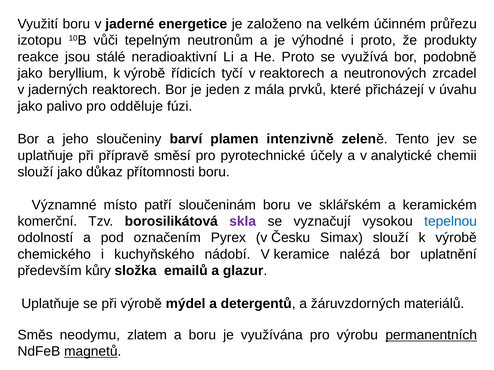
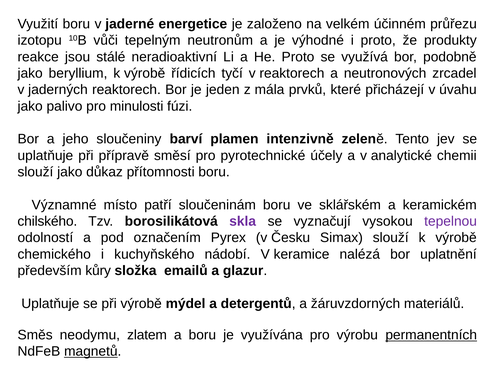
odděluje: odděluje -> minulosti (137, 106)
komerční: komerční -> chilského (47, 222)
tepelnou colour: blue -> purple (451, 222)
